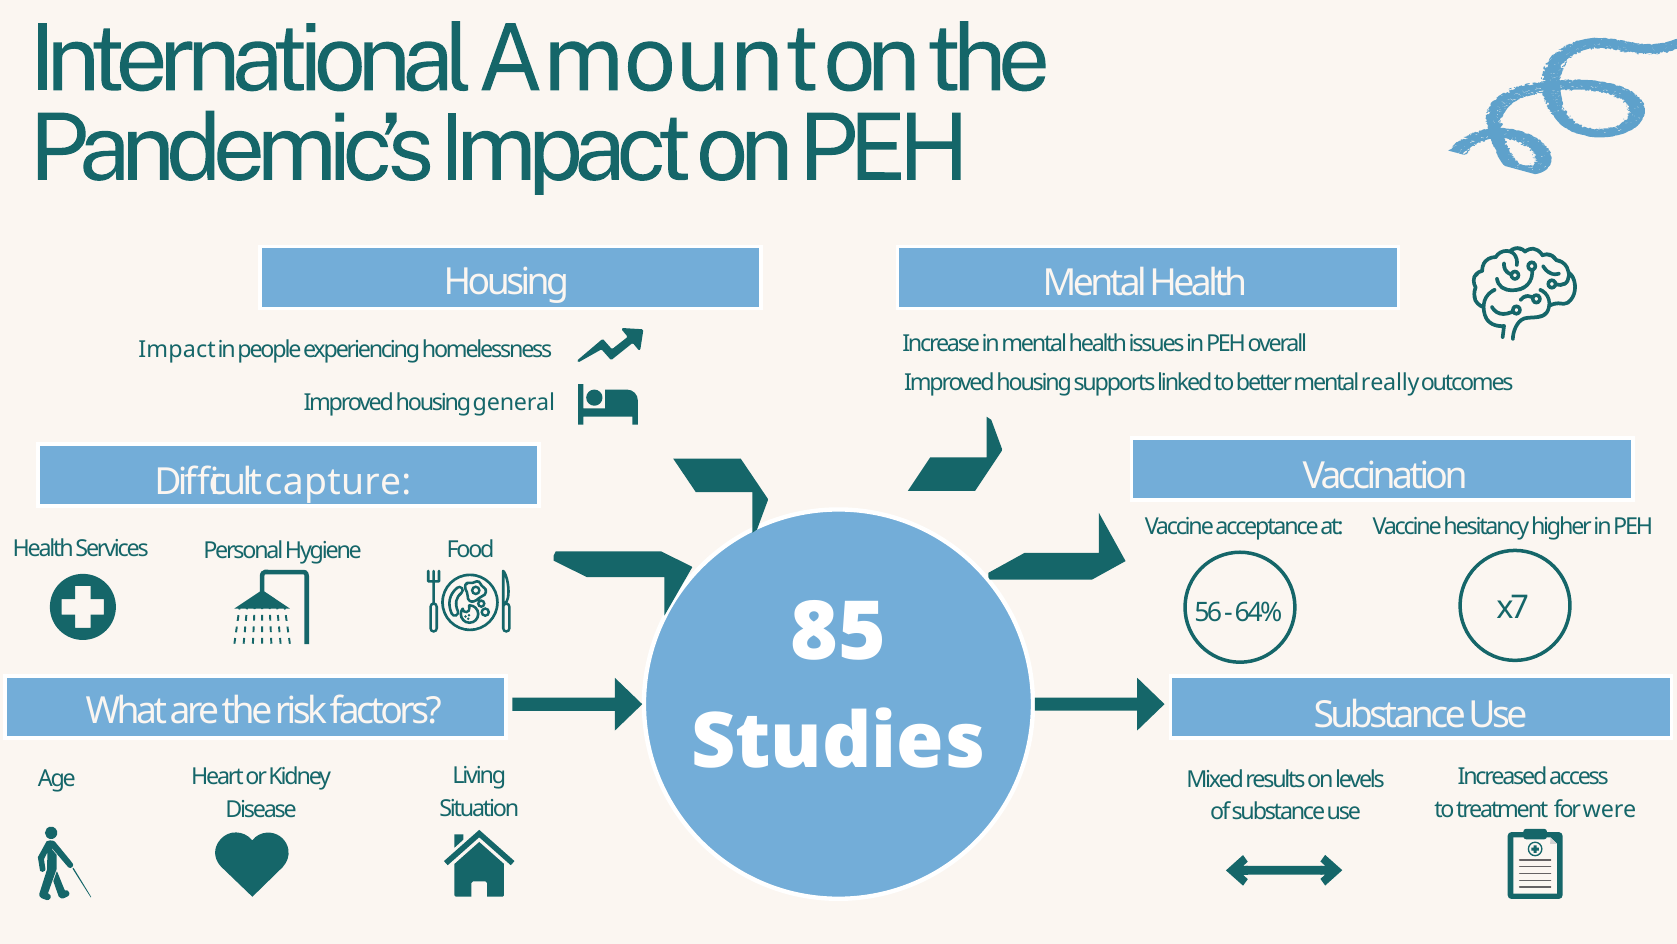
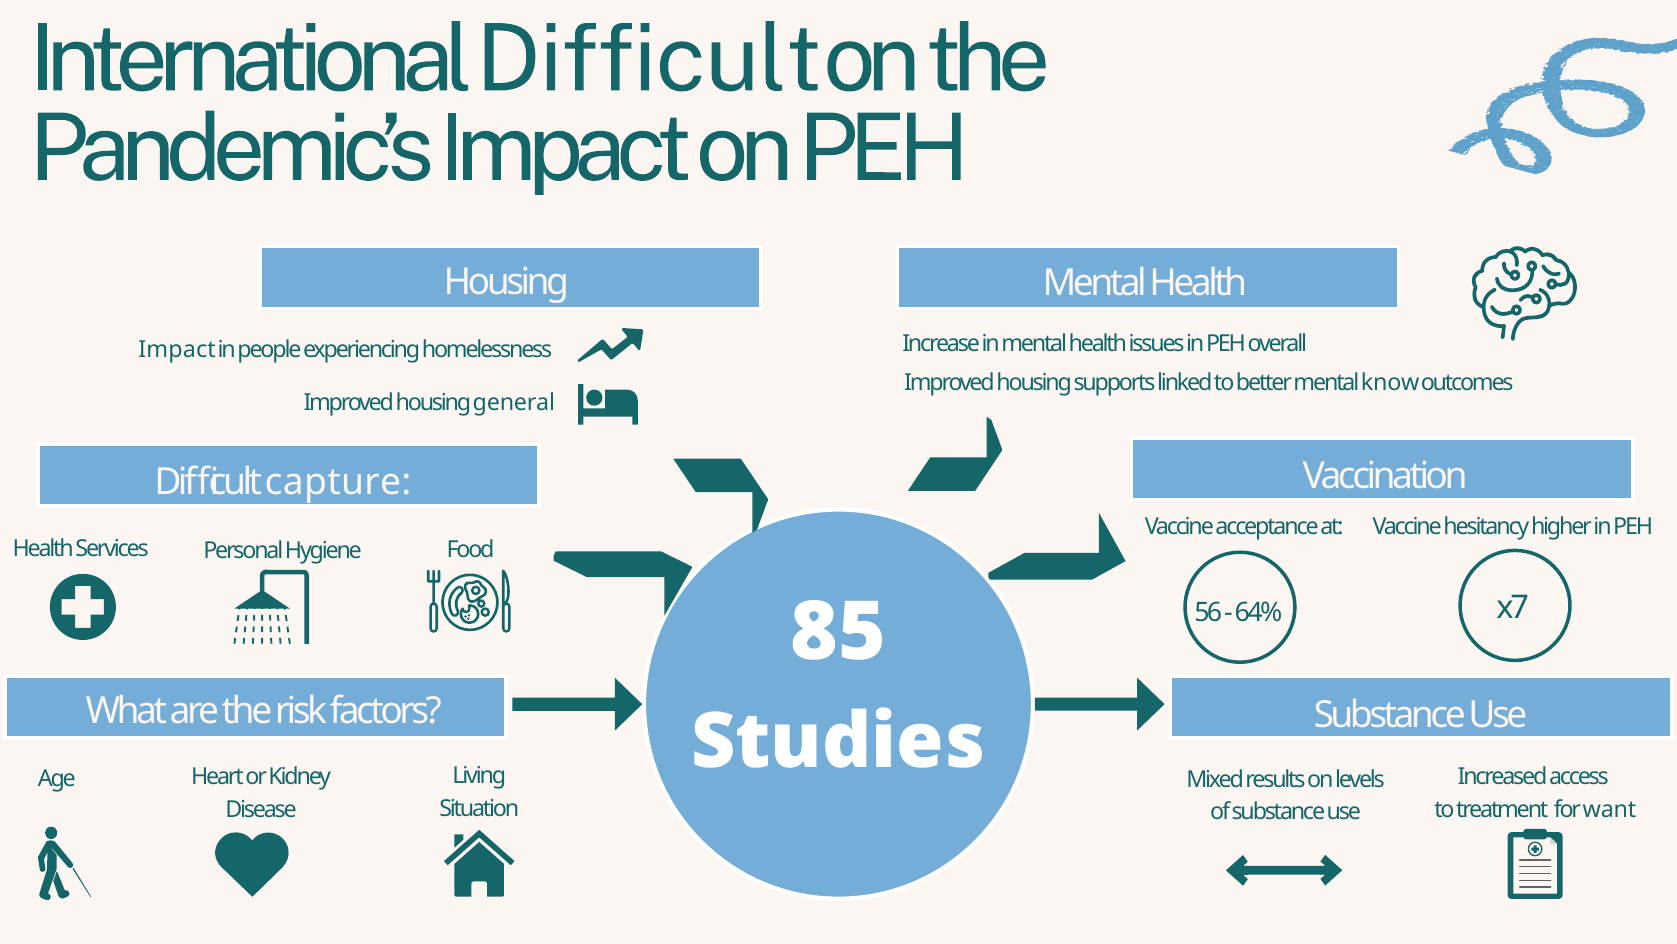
International Amount: Amount -> Difficult (649, 60)
really: really -> know (1390, 383)
were: were -> want (1610, 809)
